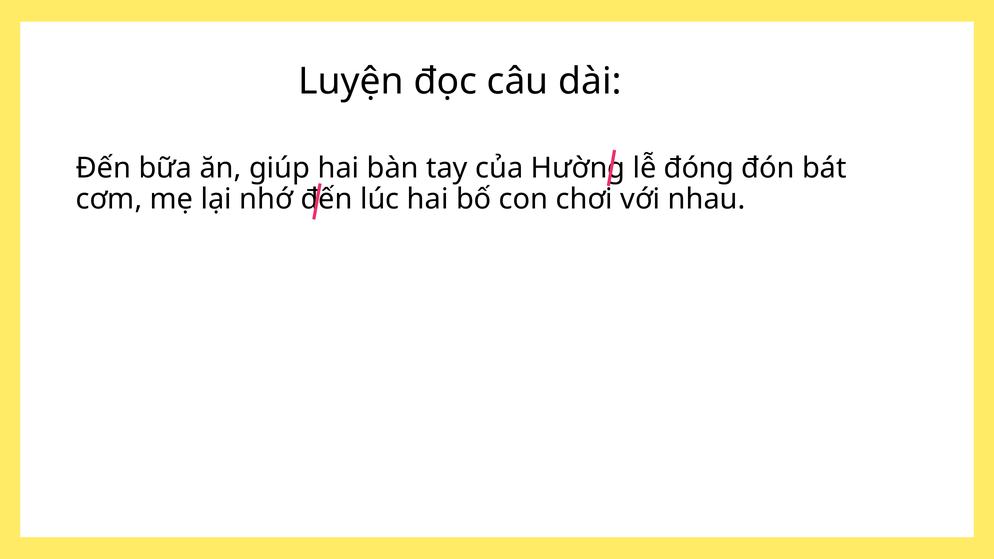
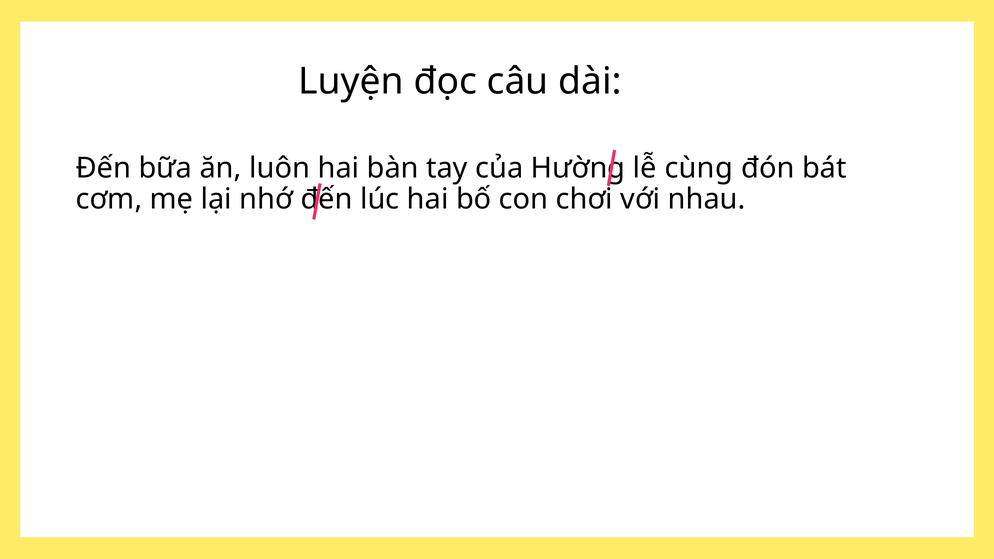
giúp: giúp -> luôn (280, 168)
đóng: đóng -> cùng (699, 168)
